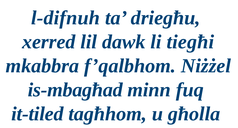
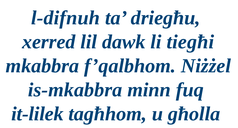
is-mbagħad: is-mbagħad -> is-mkabbra (75, 90)
it-tiled: it-tiled -> it-lilek (37, 114)
